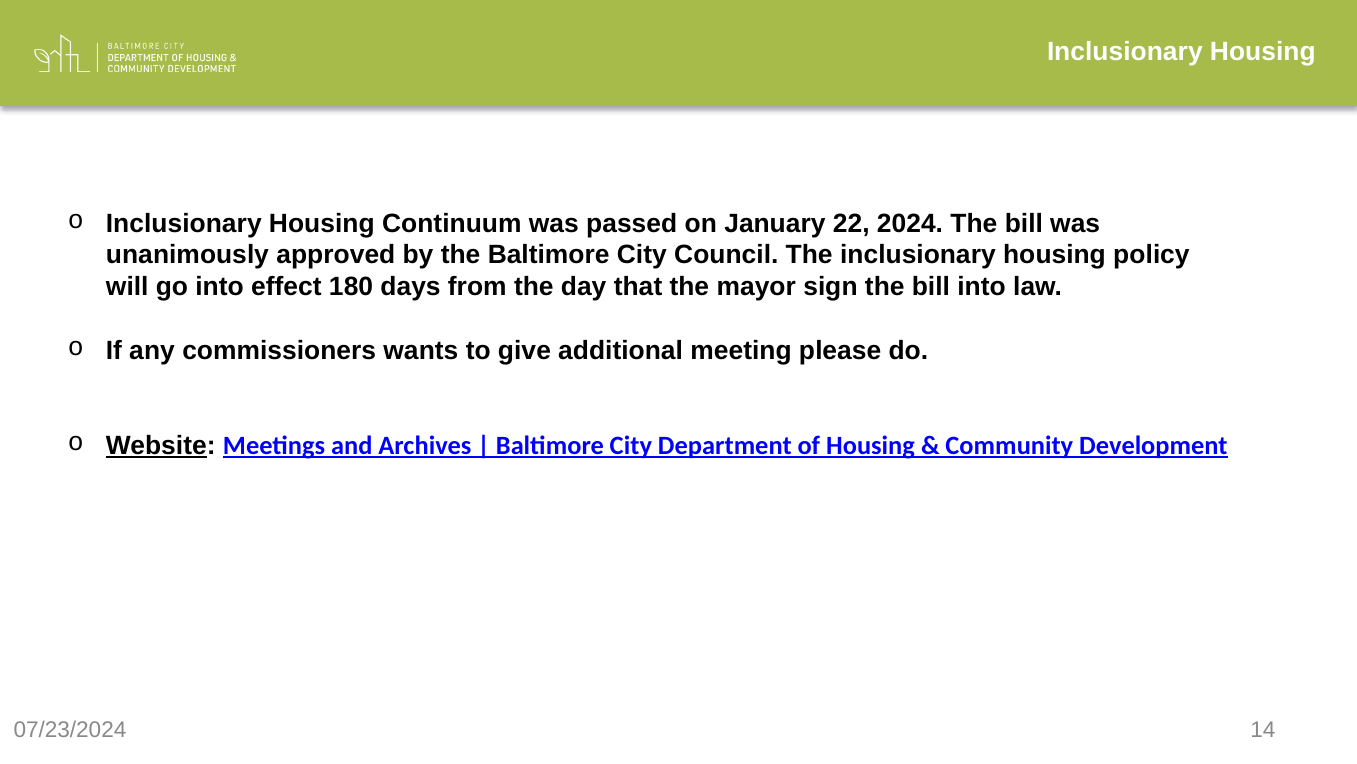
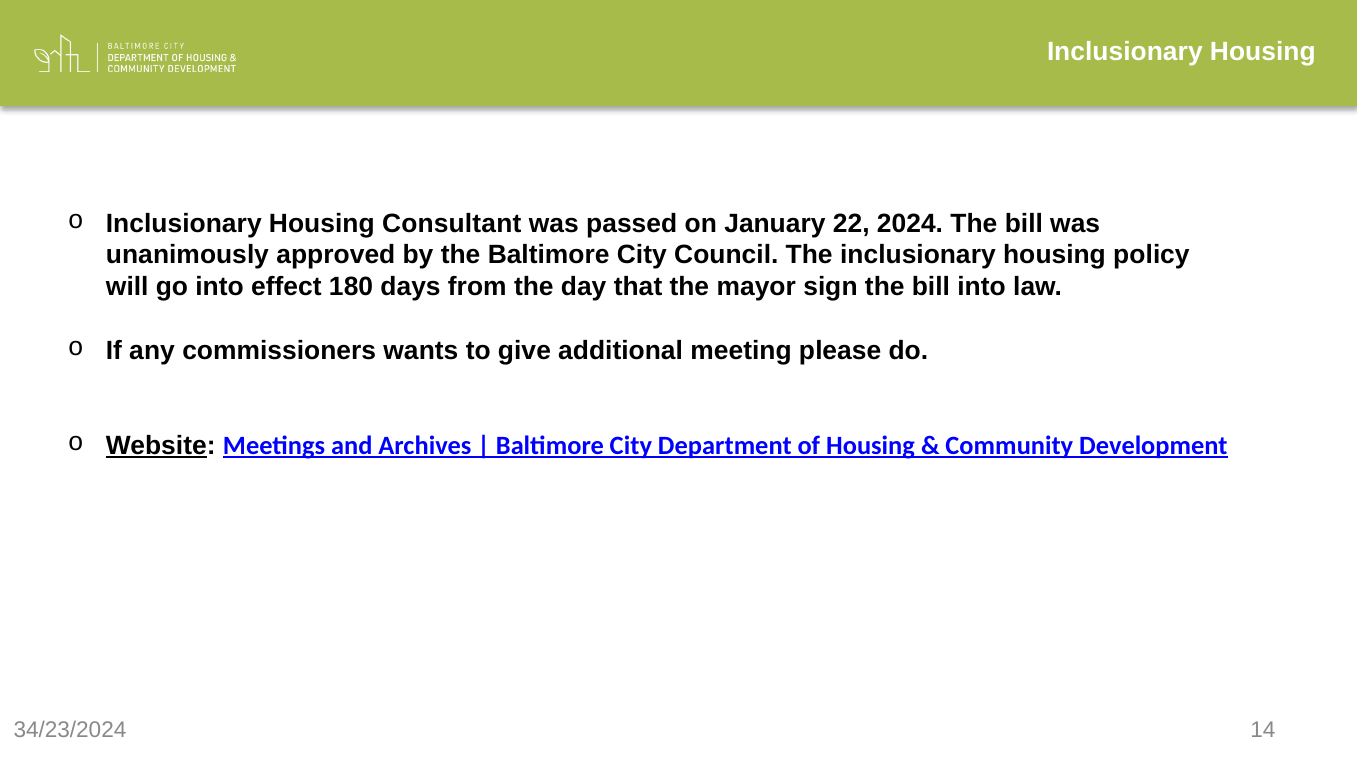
Continuum: Continuum -> Consultant (452, 223)
07/23/2024: 07/23/2024 -> 34/23/2024 (70, 729)
